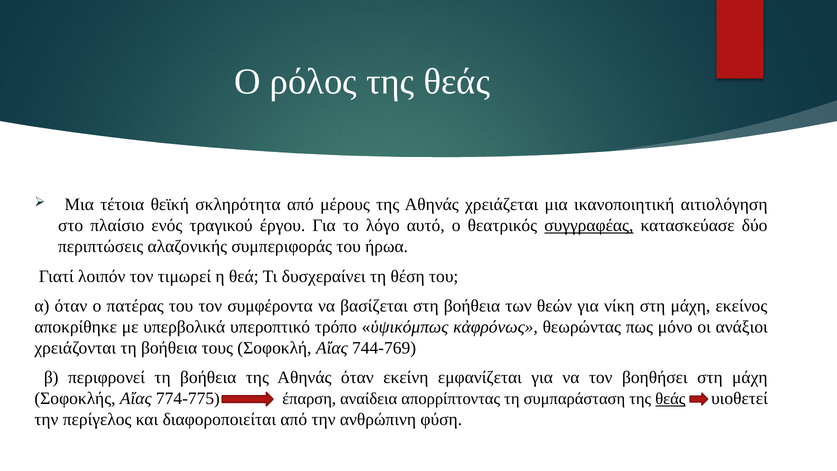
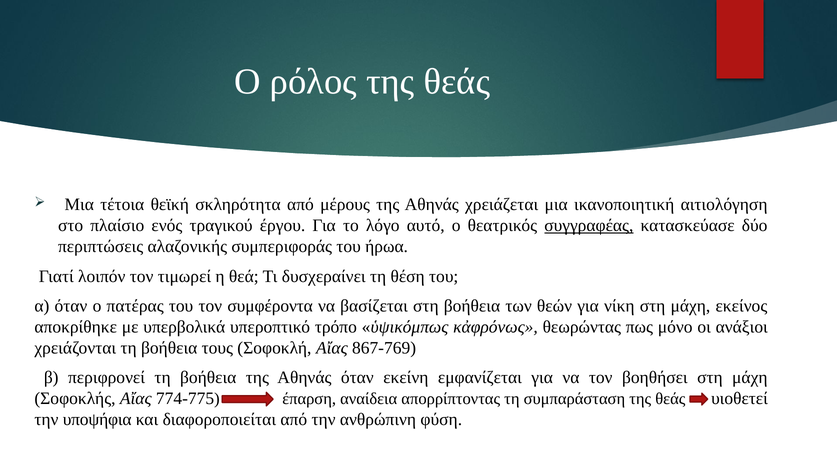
744-769: 744-769 -> 867-769 (384, 348)
θεάς underline: present -> none (670, 399)
περίγελος: περίγελος -> υποψήφια (97, 419)
